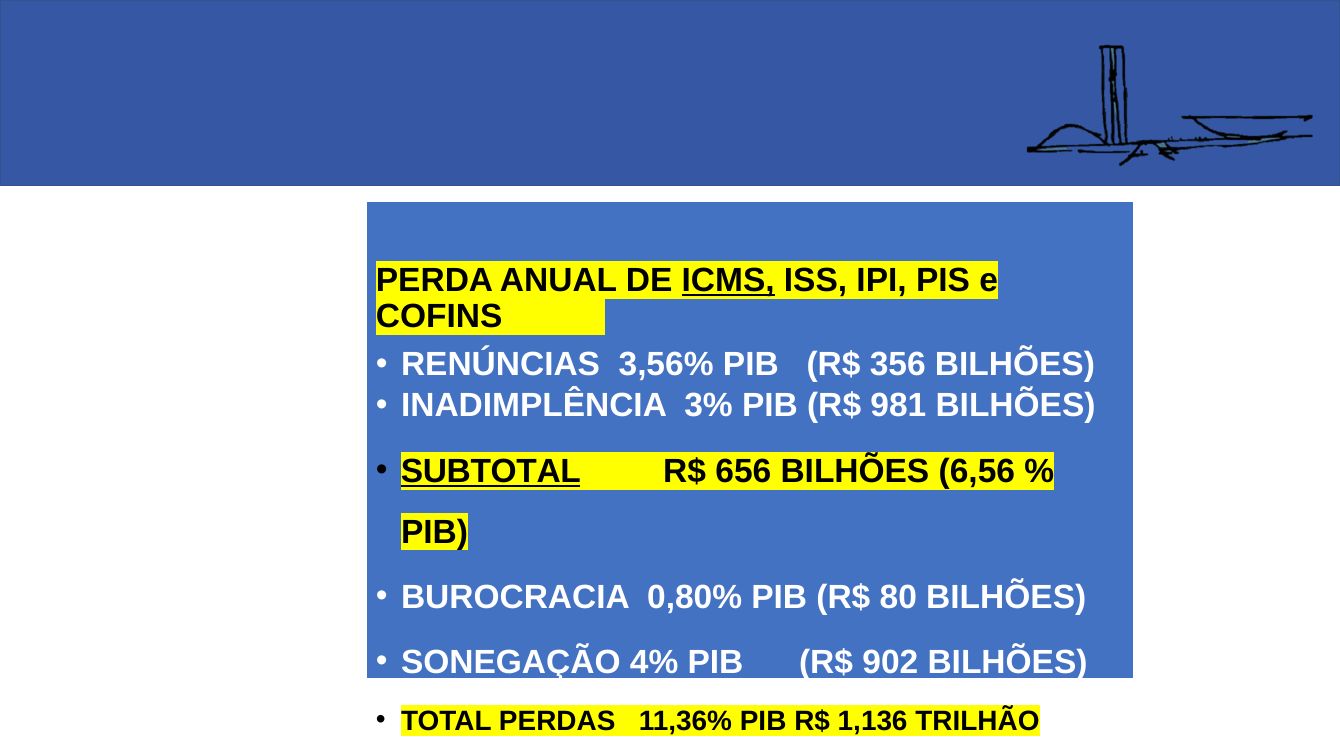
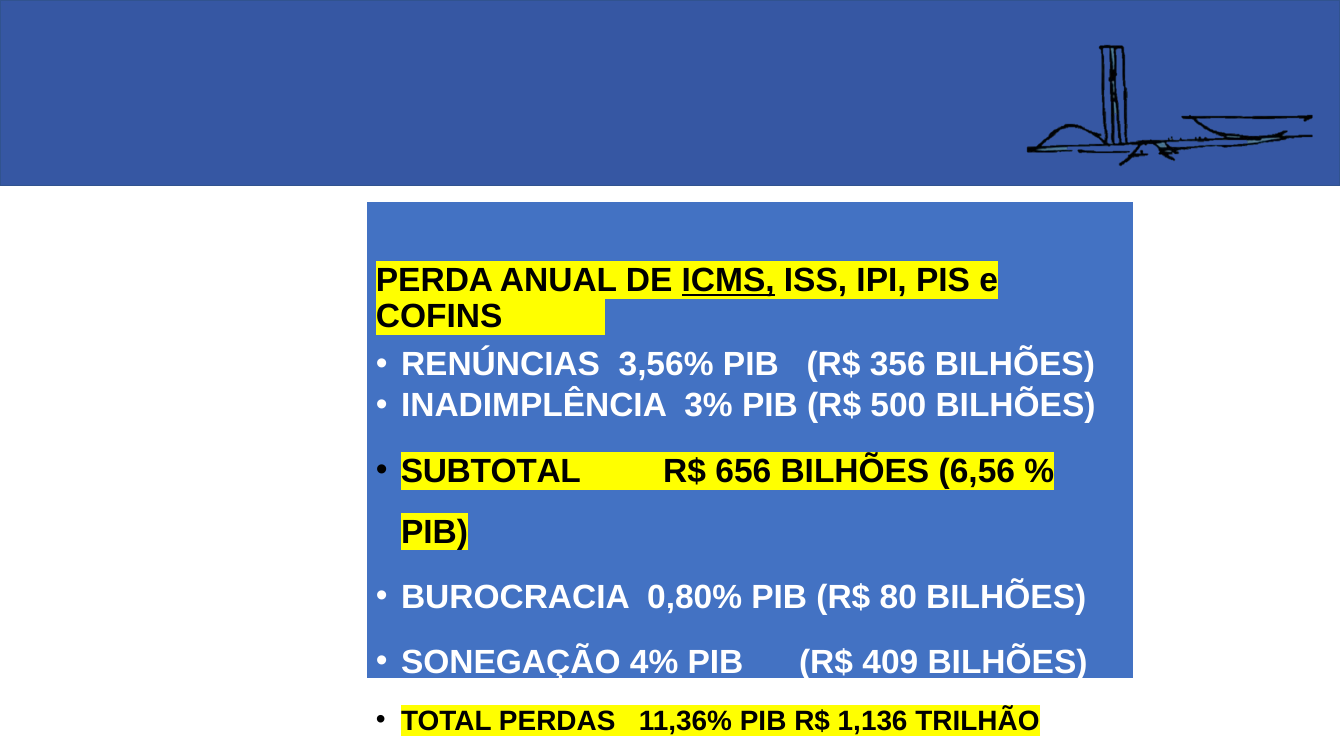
981: 981 -> 500 (898, 406)
SUBTOTAL underline: present -> none (491, 472)
902: 902 -> 409 (890, 662)
